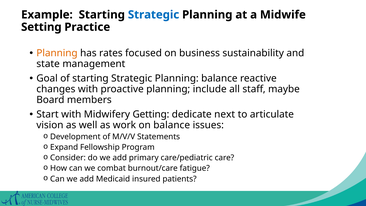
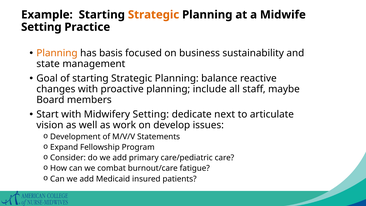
Strategic colour: blue -> orange (154, 15)
rates: rates -> basis (111, 53)
Midwifery Getting: Getting -> Setting (151, 114)
on balance: balance -> develop (172, 125)
